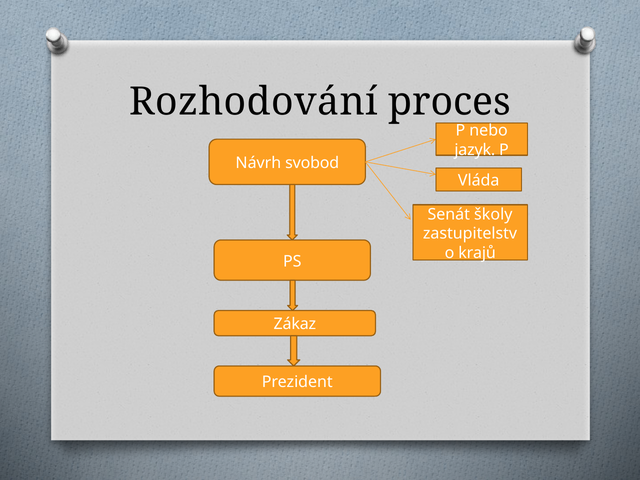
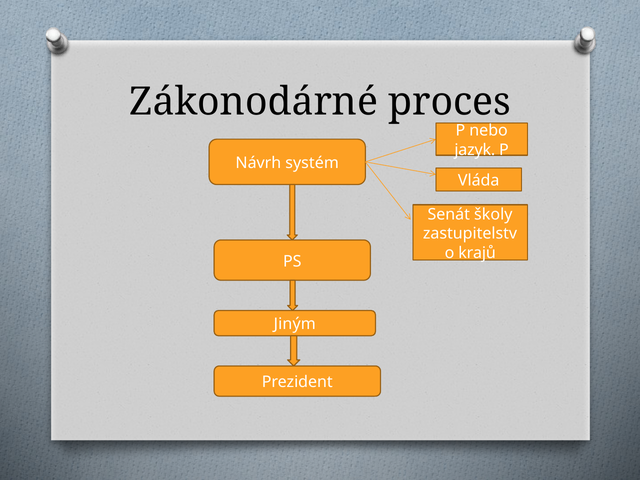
Rozhodování: Rozhodování -> Zákonodárné (254, 102)
svobod: svobod -> systém (312, 163)
Zákaz: Zákaz -> Jiným (295, 324)
